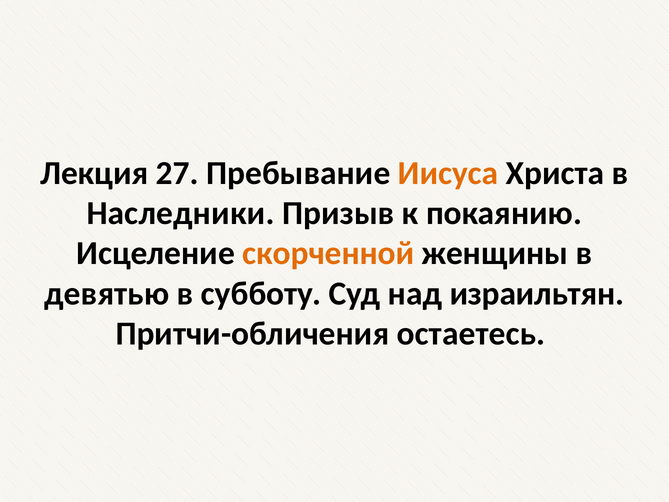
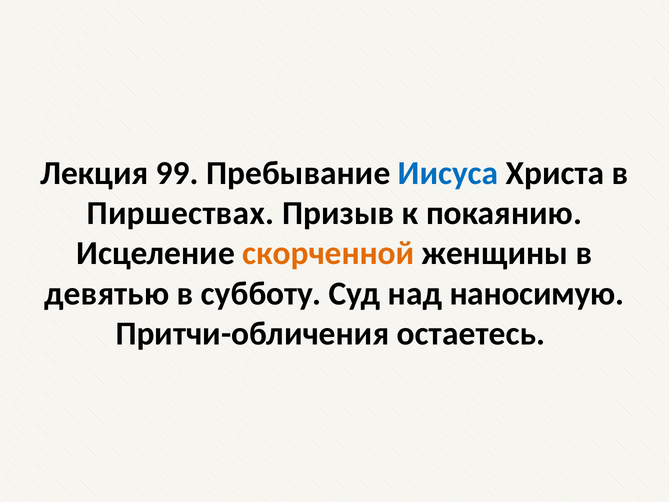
27: 27 -> 99 (177, 173)
Иисуса colour: orange -> blue (448, 173)
Наследники: Наследники -> Пиршествах (180, 213)
израильтян: израильтян -> наносимую (537, 293)
